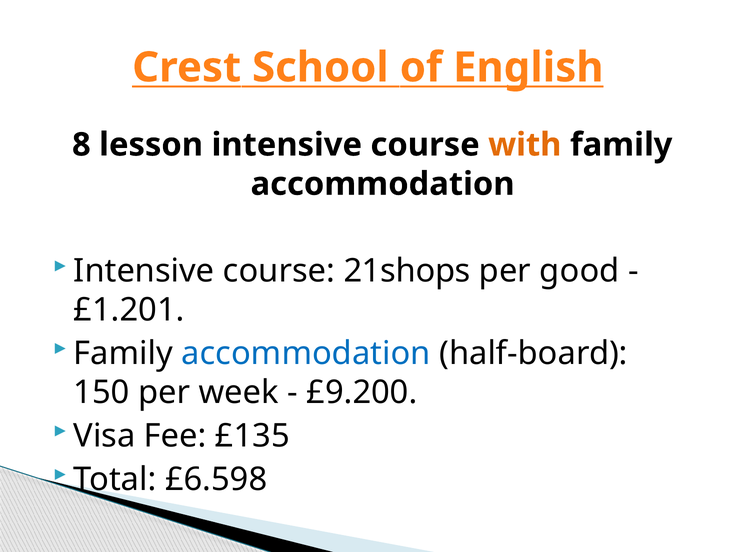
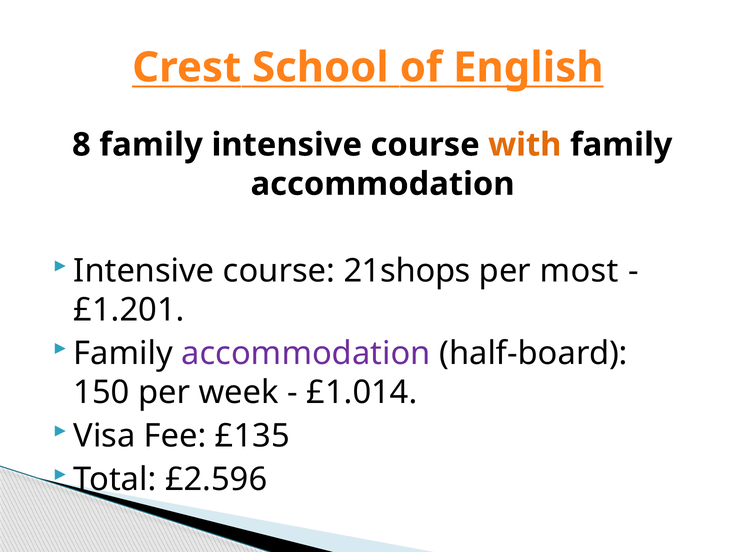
8 lesson: lesson -> family (151, 145)
good: good -> most (579, 271)
accommodation colour: blue -> purple (306, 353)
£9.200: £9.200 -> £1.014 (362, 393)
£6.598: £6.598 -> £2.596 (216, 479)
